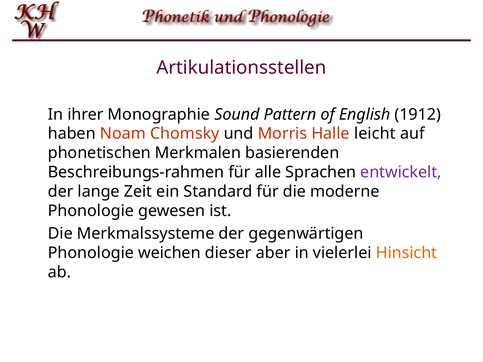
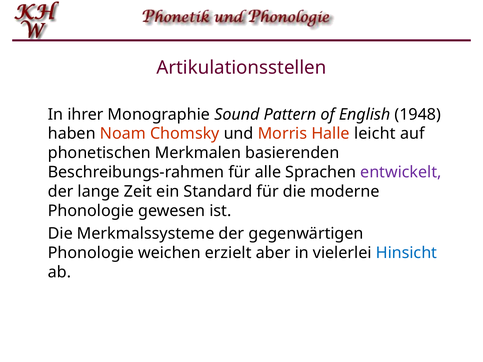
1912: 1912 -> 1948 (418, 114)
dieser: dieser -> erzielt (228, 253)
Hinsicht colour: orange -> blue (406, 253)
